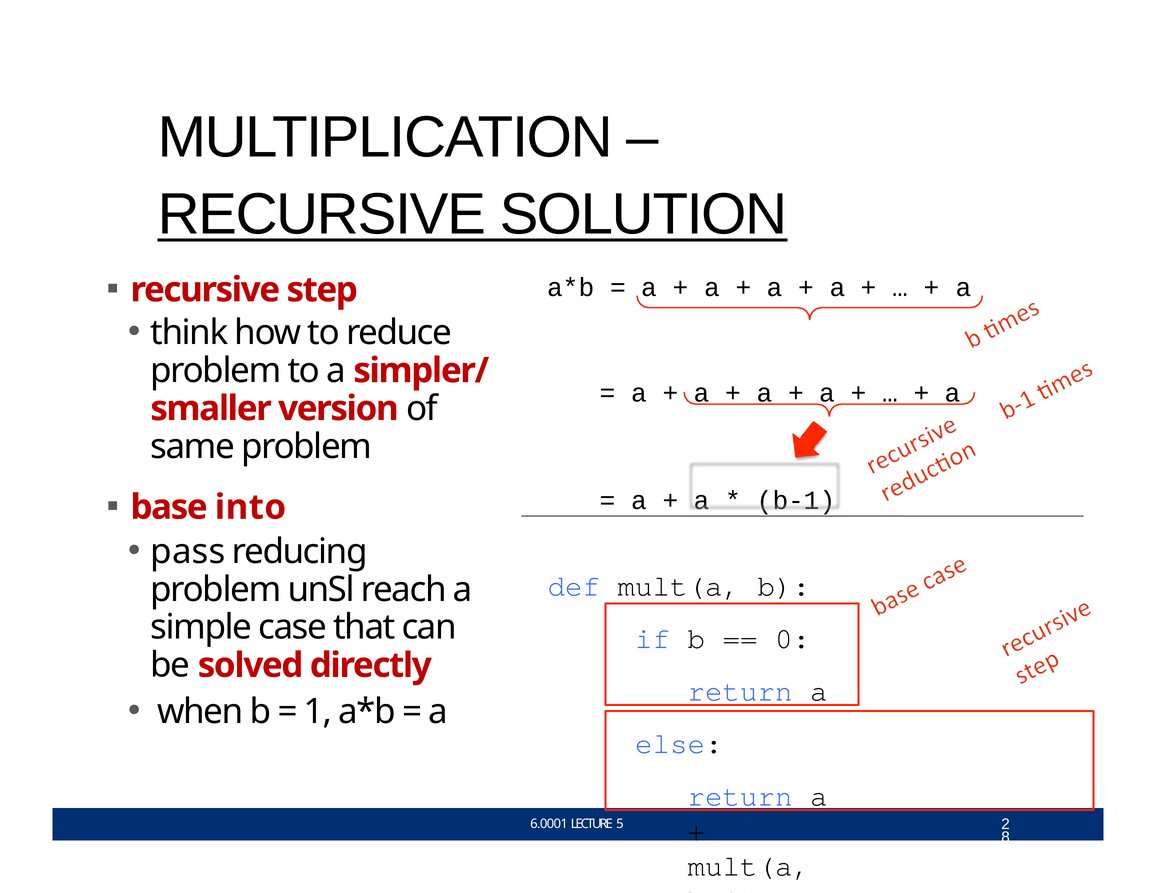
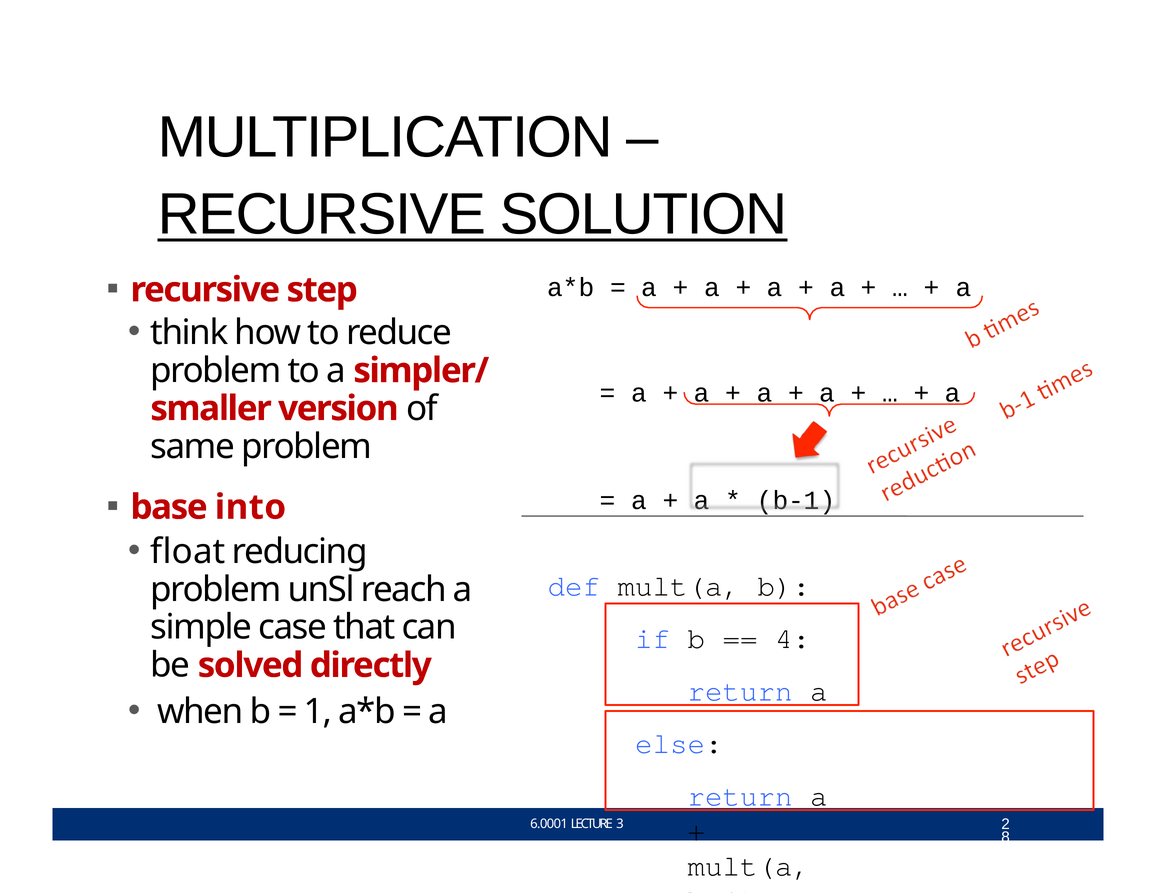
pass: pass -> float (188, 552)
0: 0 -> 4 (793, 639)
5: 5 -> 3 (620, 824)
